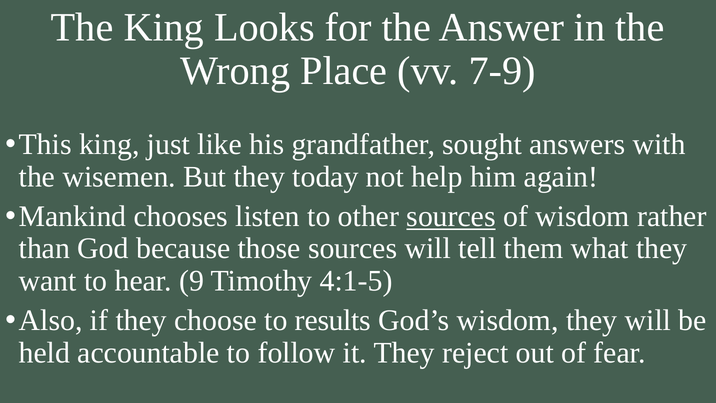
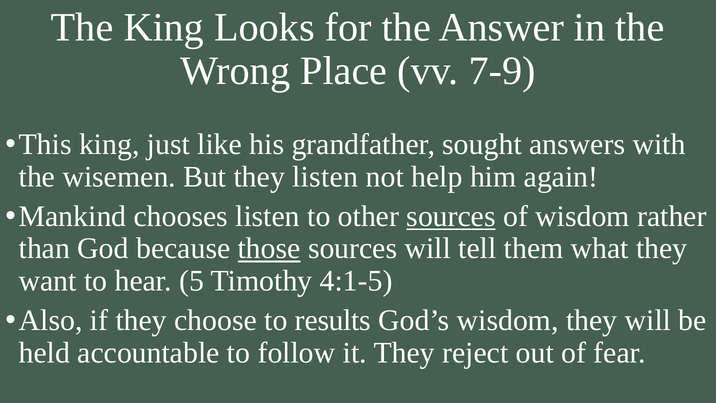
they today: today -> listen (325, 177)
those underline: none -> present (269, 248)
9: 9 -> 5 (192, 281)
